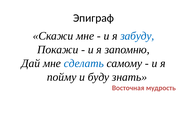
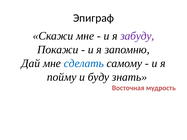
забуду colour: blue -> purple (137, 36)
